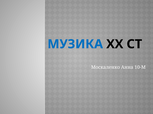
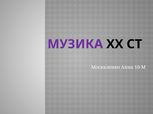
МУЗИКА colour: blue -> purple (75, 44)
